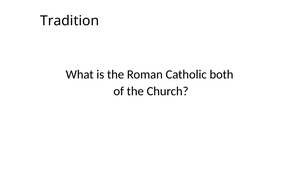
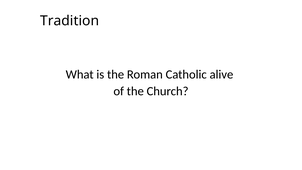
both: both -> alive (221, 74)
